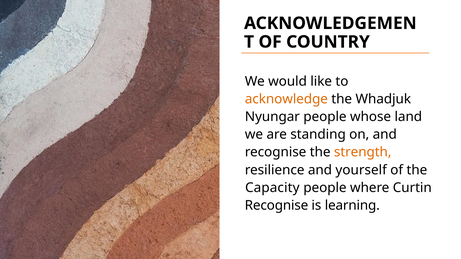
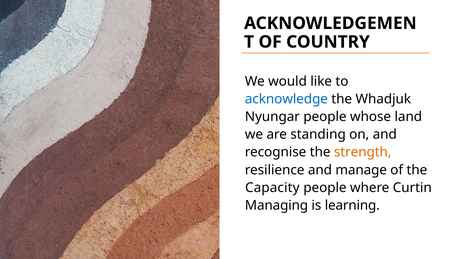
acknowledge colour: orange -> blue (286, 99)
yourself: yourself -> manage (361, 170)
Recognise: Recognise -> Managing (277, 206)
